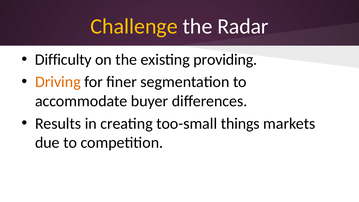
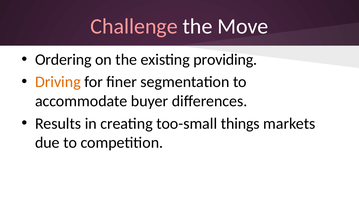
Challenge colour: yellow -> pink (134, 26)
Radar: Radar -> Move (243, 26)
Difficulty: Difficulty -> Ordering (63, 60)
